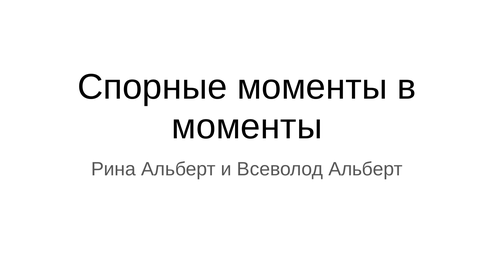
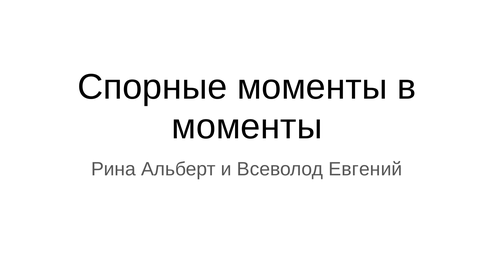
Всеволод Альберт: Альберт -> Евгений (365, 169)
